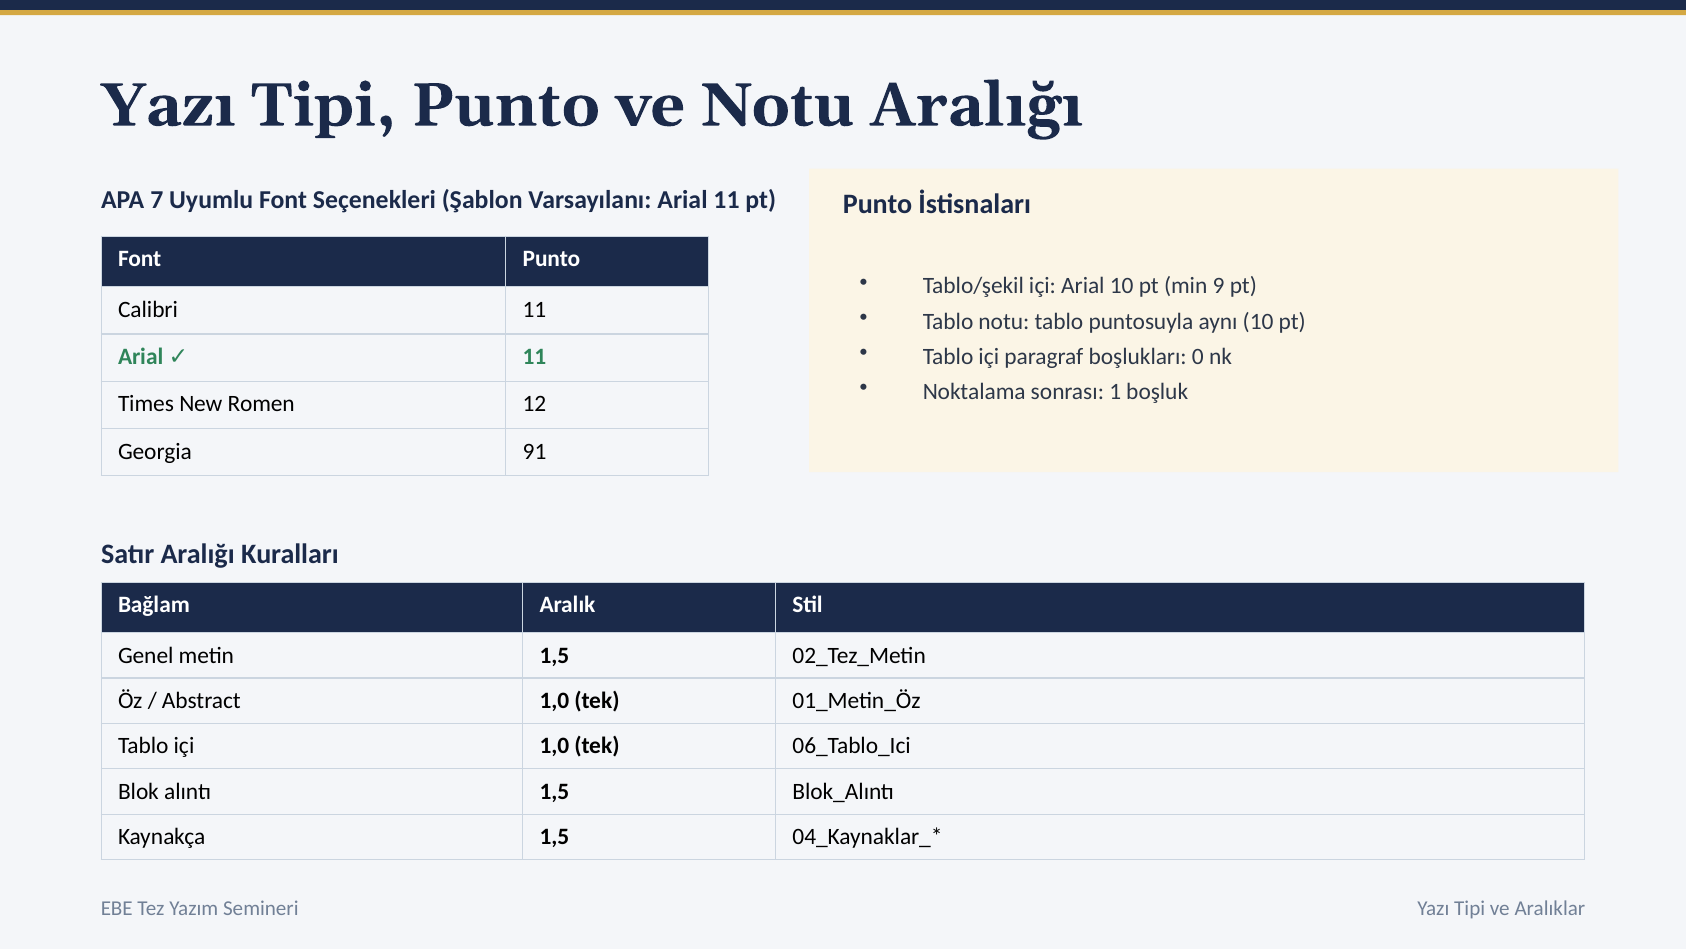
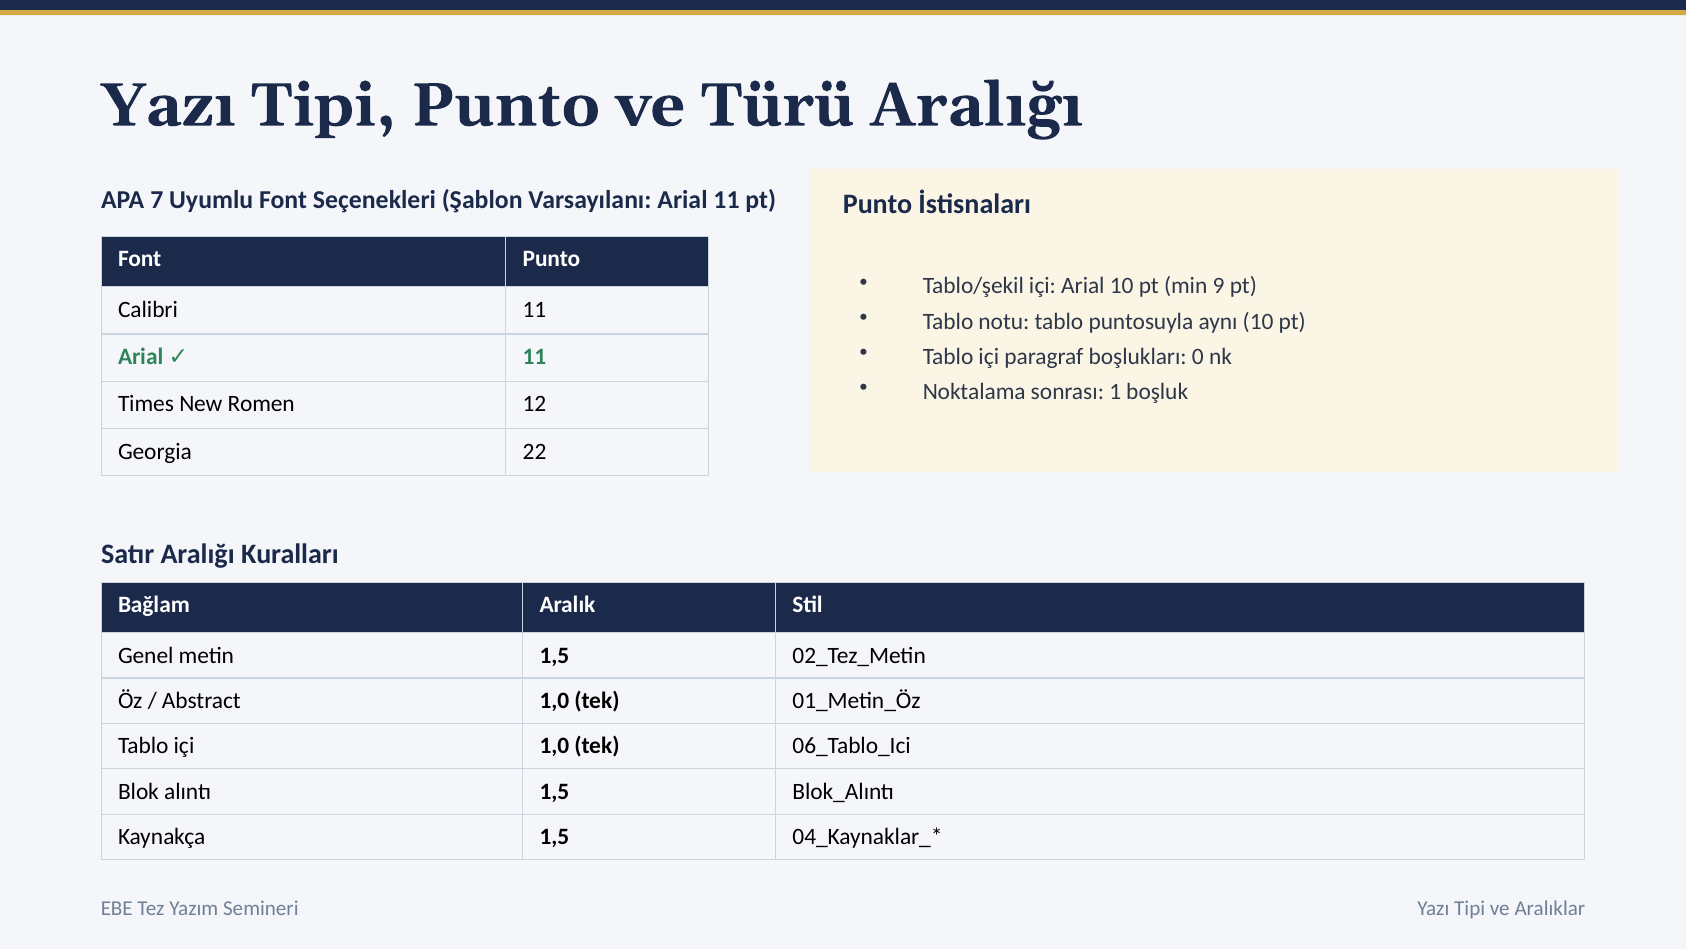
ve Notu: Notu -> Türü (778, 105)
91: 91 -> 22 (535, 451)
